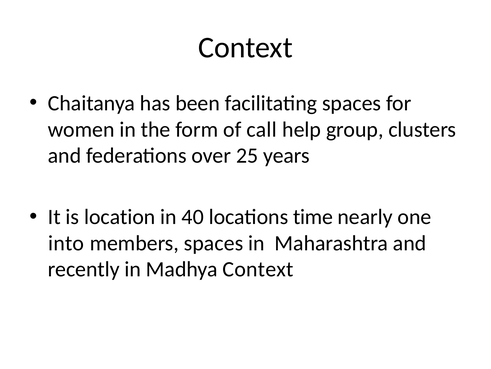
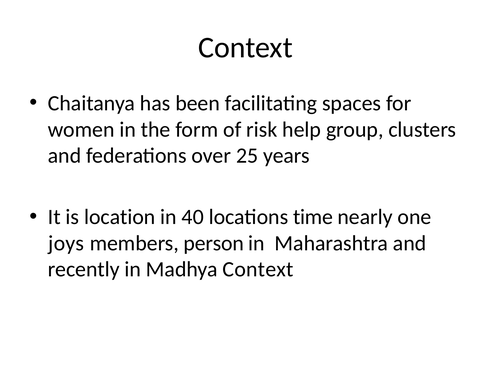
call: call -> risk (262, 129)
into: into -> joys (66, 243)
members spaces: spaces -> person (214, 243)
